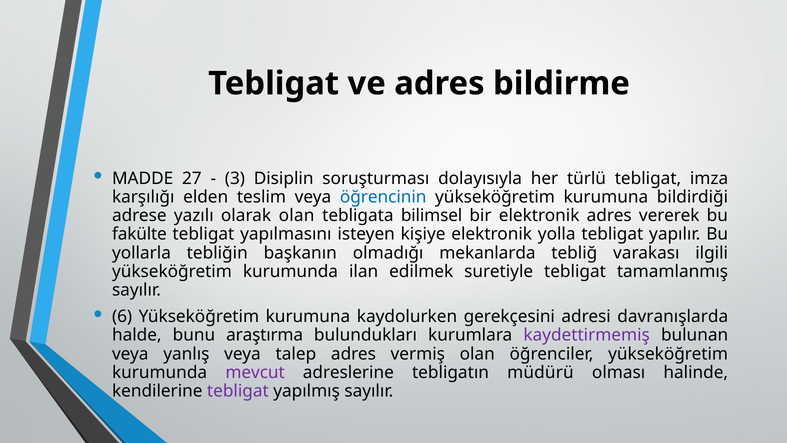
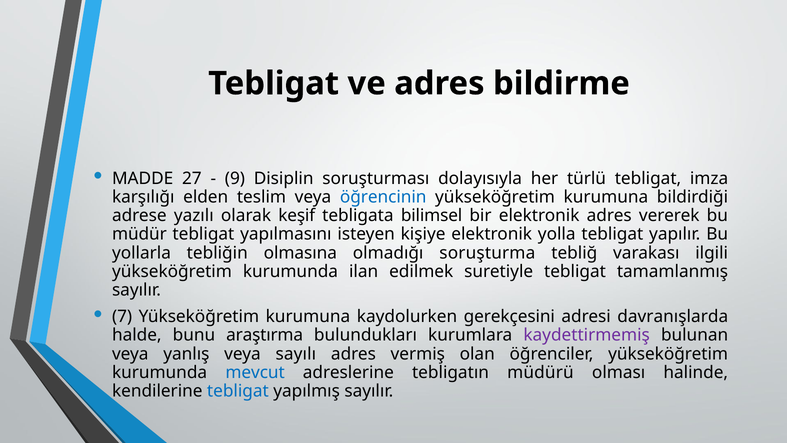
3: 3 -> 9 (235, 178)
olarak olan: olan -> keşif (297, 216)
fakülte: fakülte -> müdür (139, 234)
başkanın: başkanın -> olmasına (300, 253)
mekanlarda: mekanlarda -> soruşturma (487, 253)
6: 6 -> 7 (122, 316)
talep: talep -> sayılı (296, 354)
mevcut colour: purple -> blue (255, 372)
tebligat colour: purple -> blue (238, 391)
